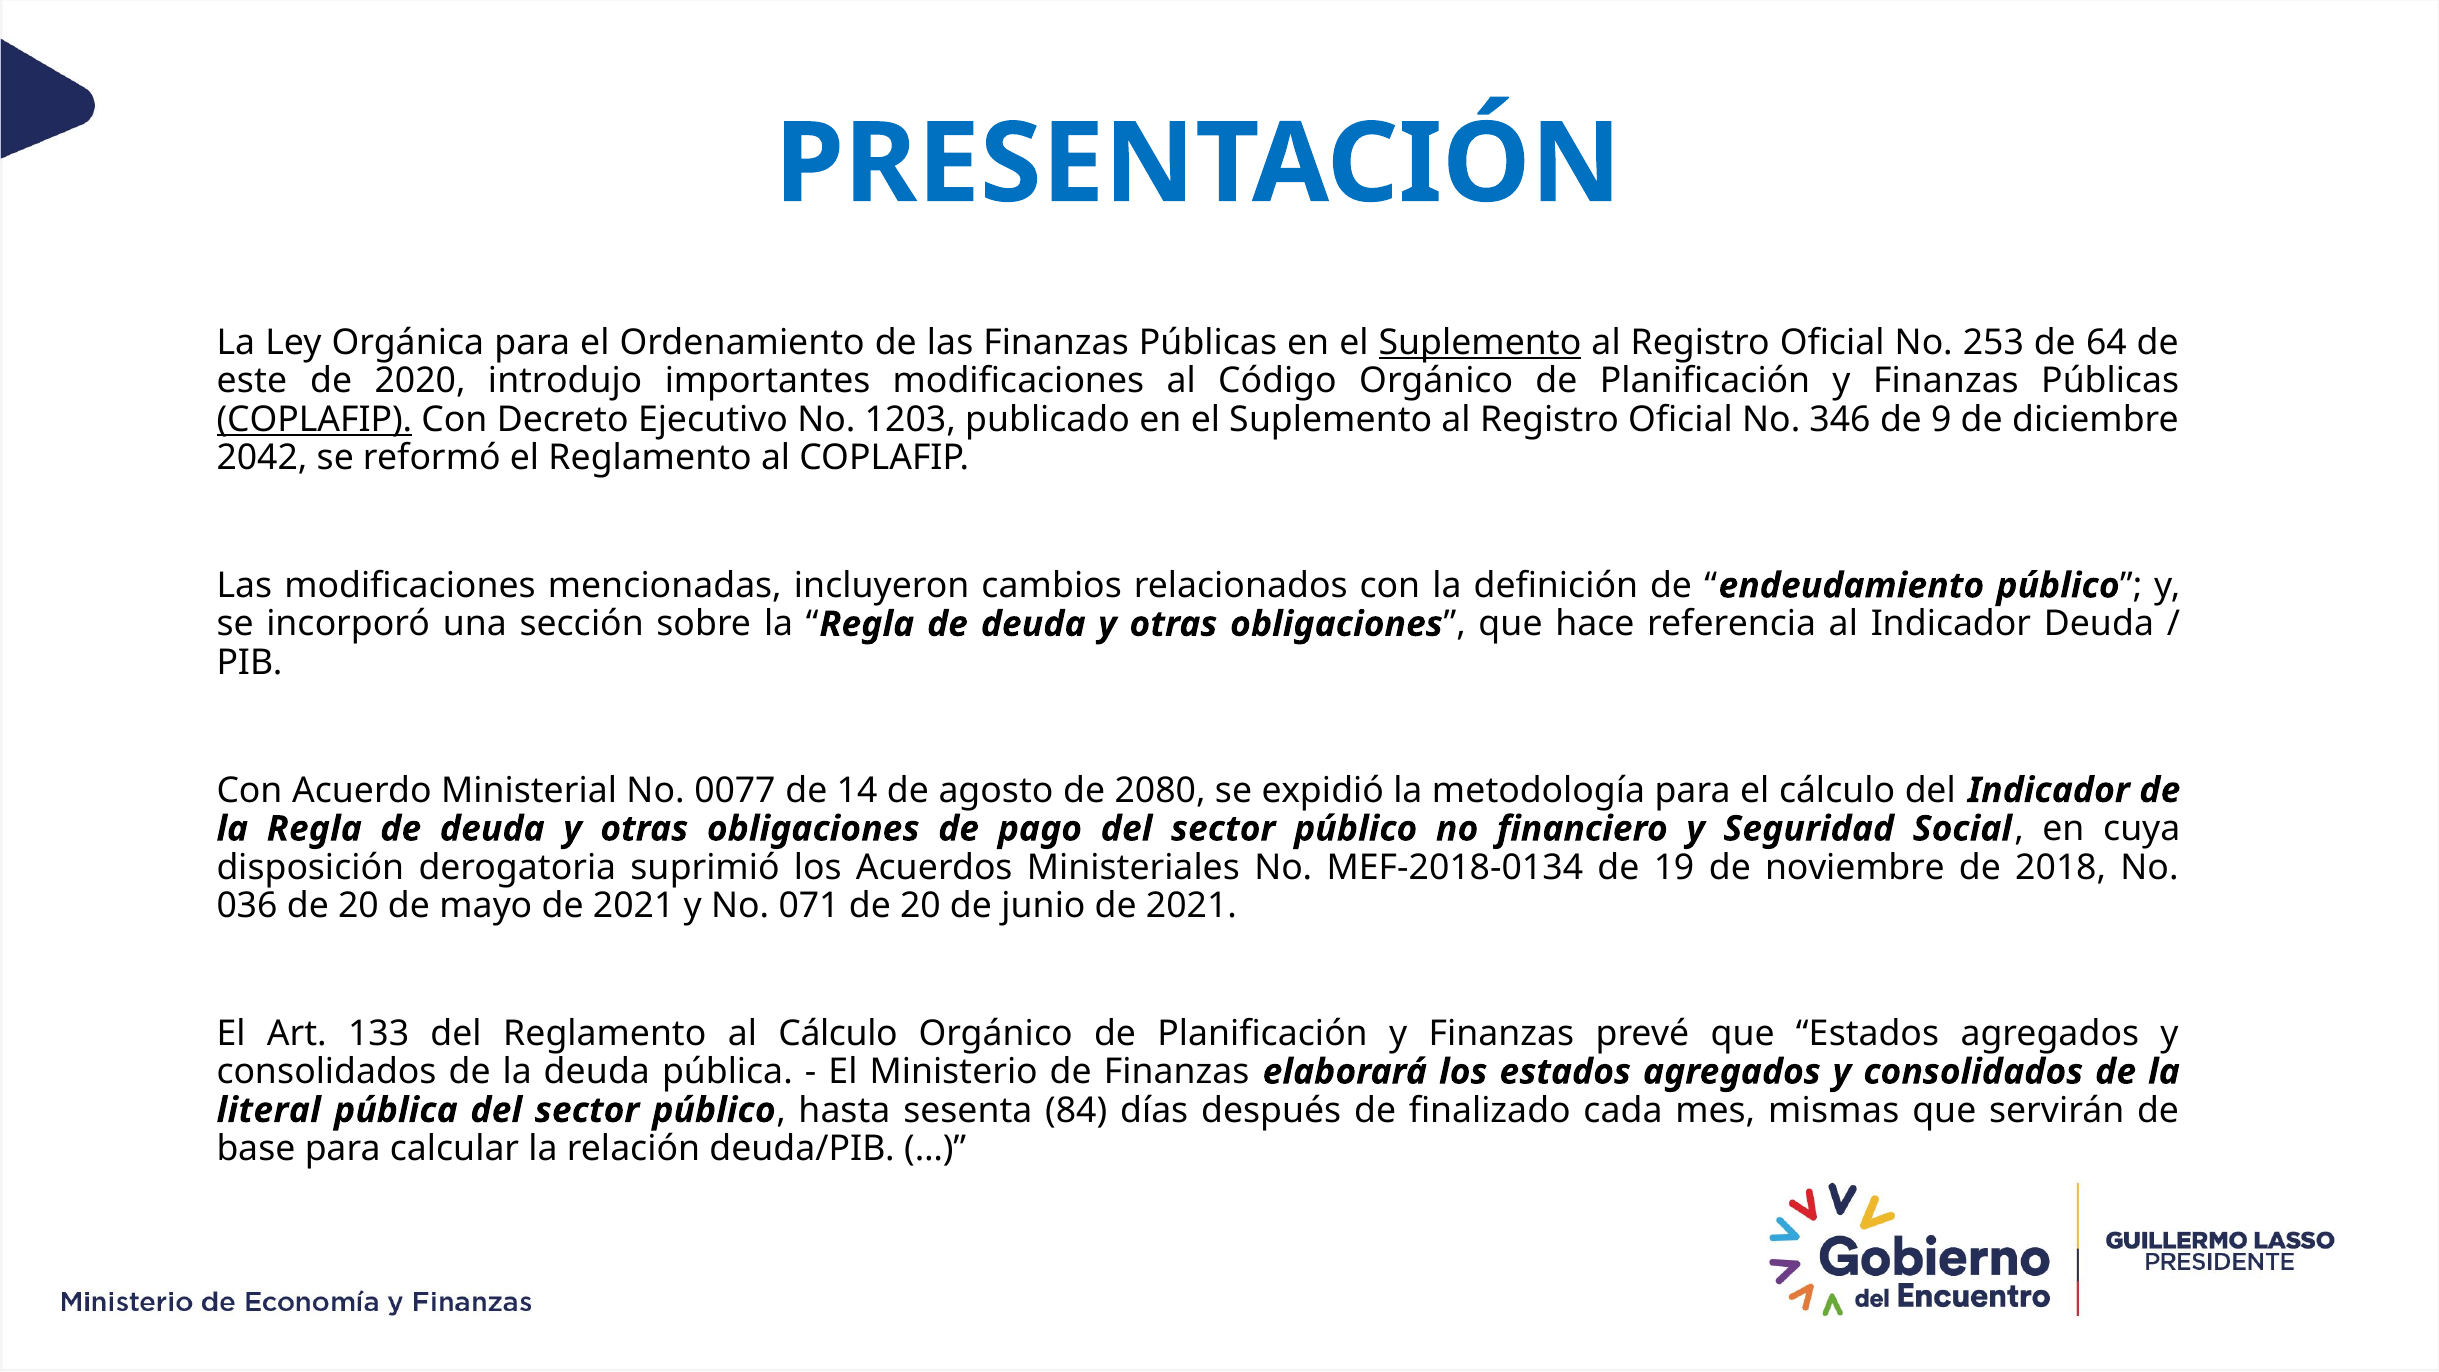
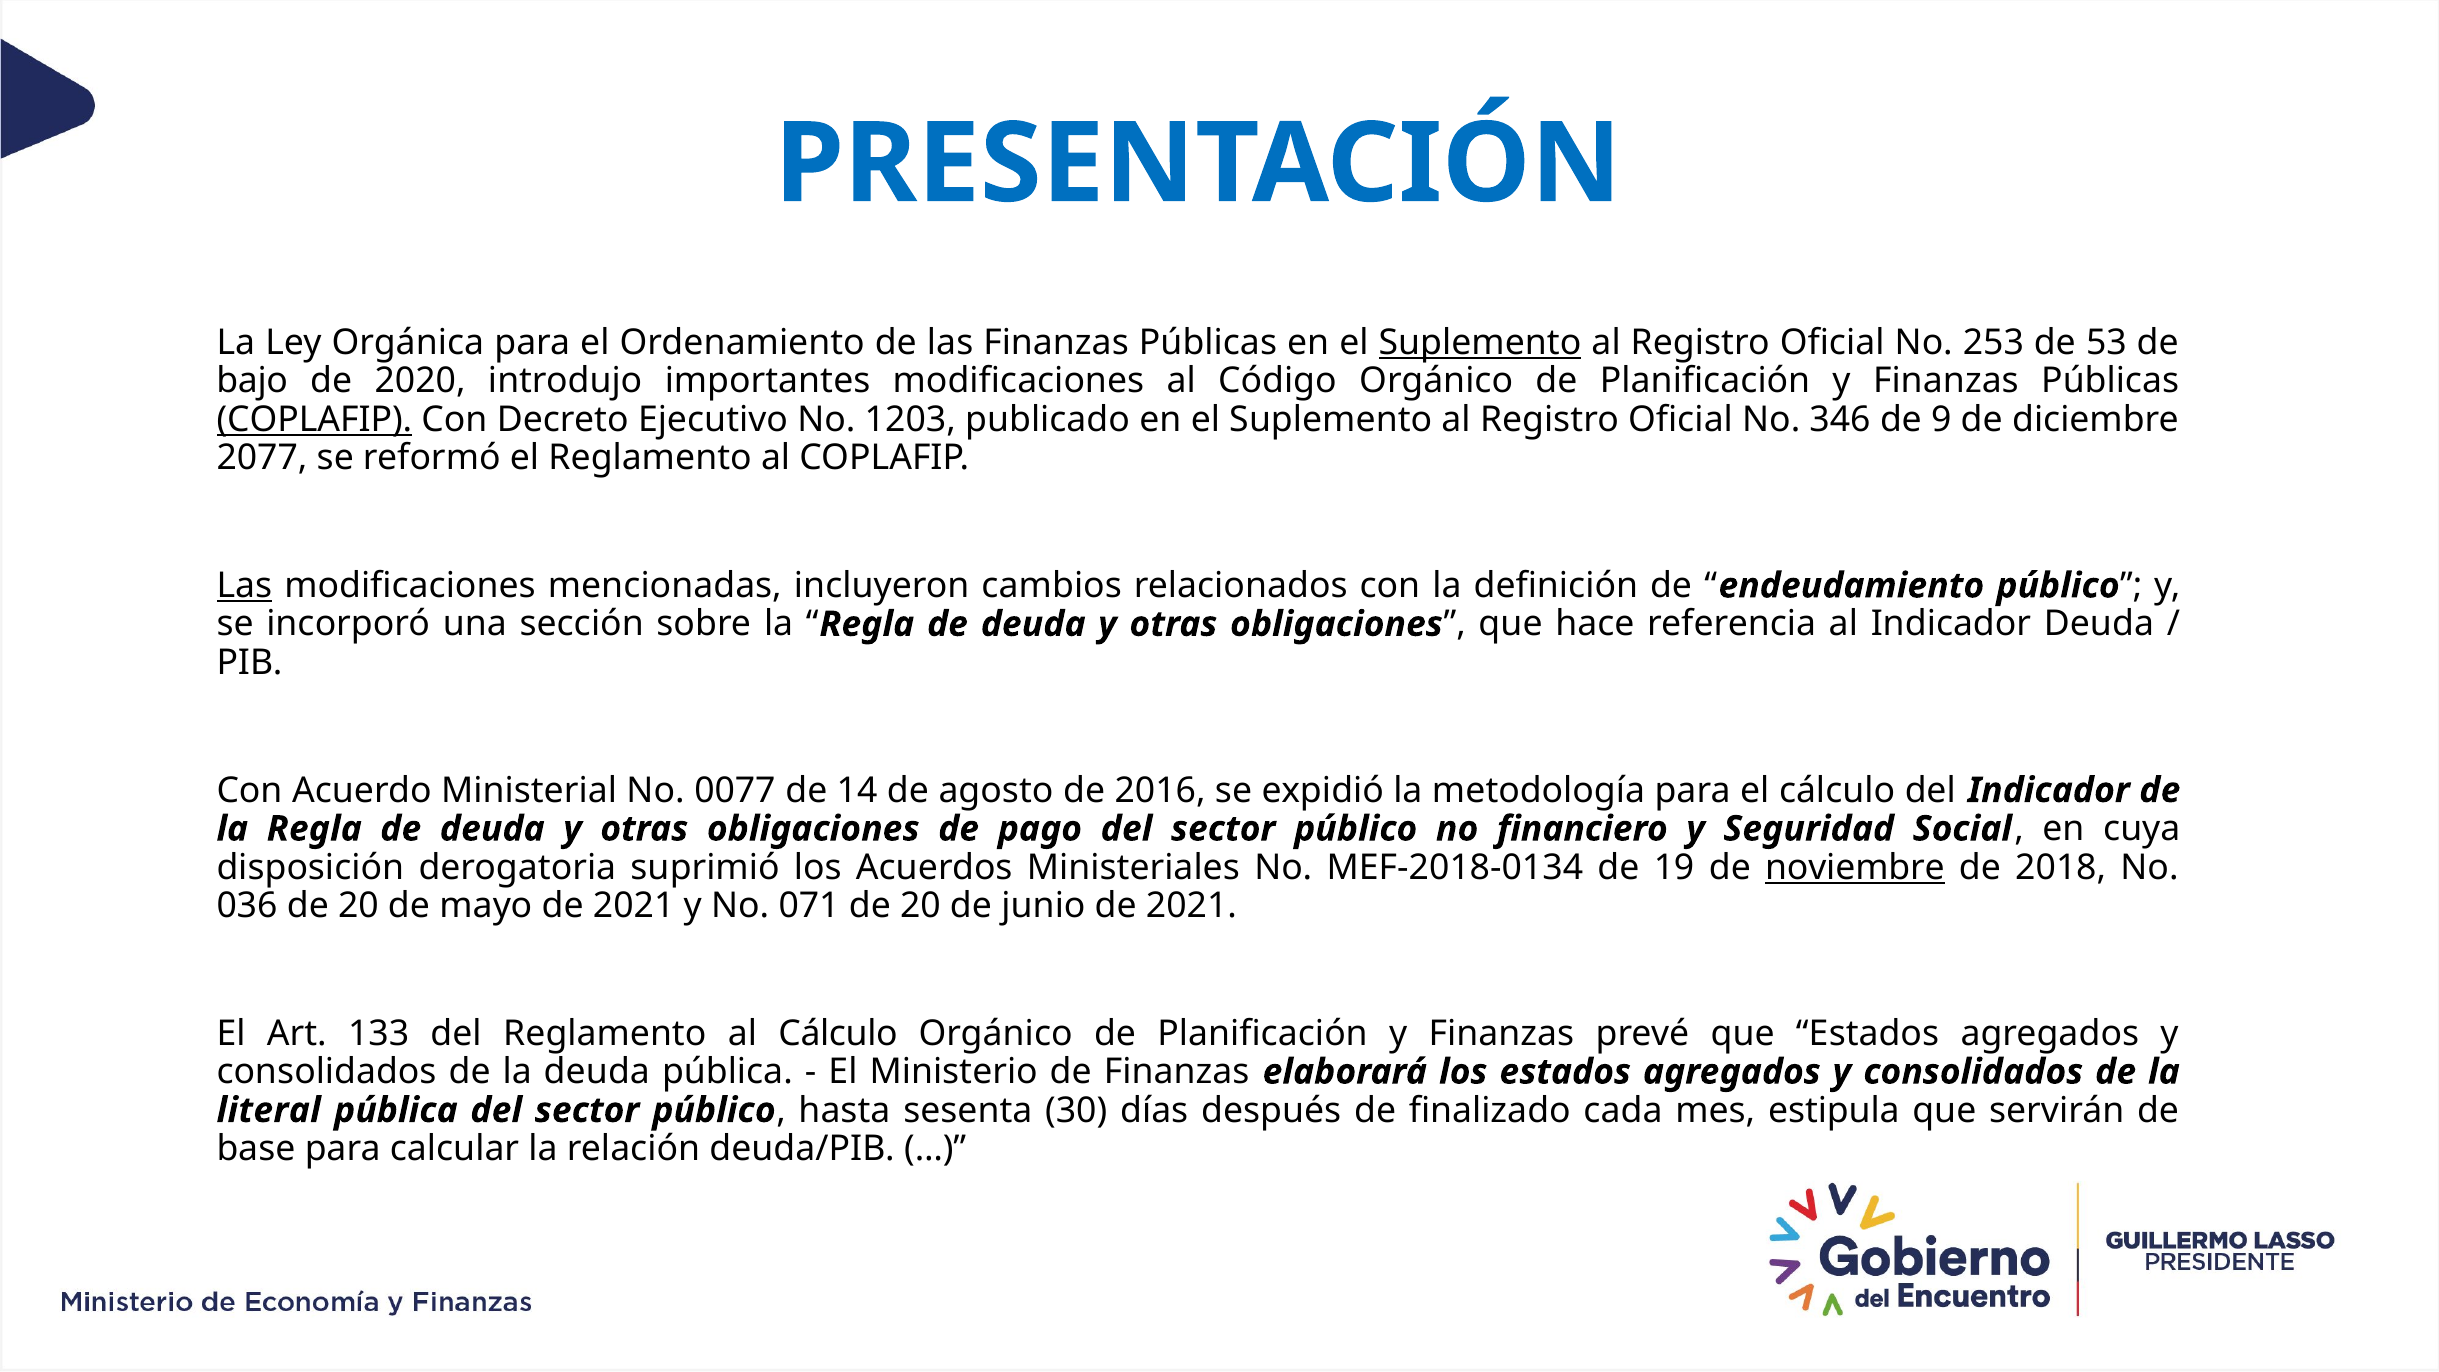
64: 64 -> 53 (2106, 343)
este: este -> bajo (252, 381)
2042: 2042 -> 2077 (262, 458)
Las underline: none -> present (244, 586)
2080: 2080 -> 2016 (1160, 790)
noviembre underline: none -> present (1855, 867)
84: 84 -> 30 (1076, 1110)
mismas: mismas -> estipula (1834, 1110)
